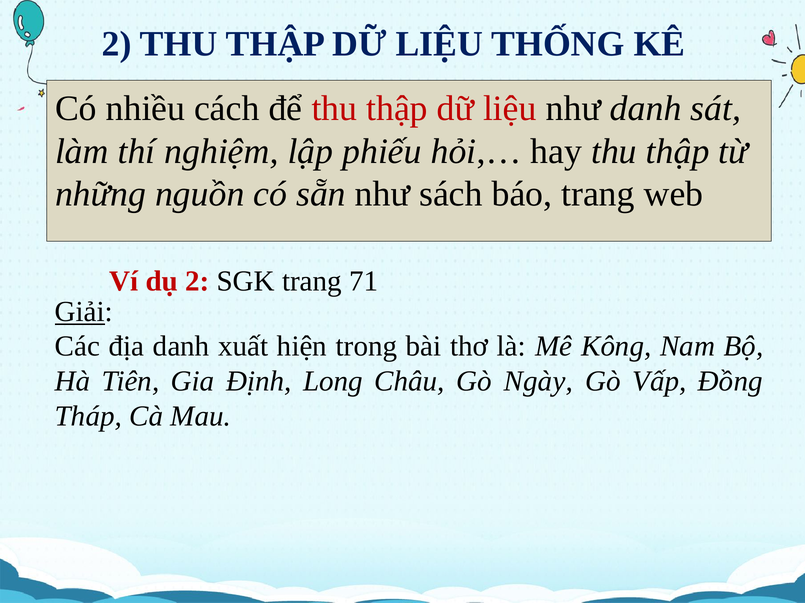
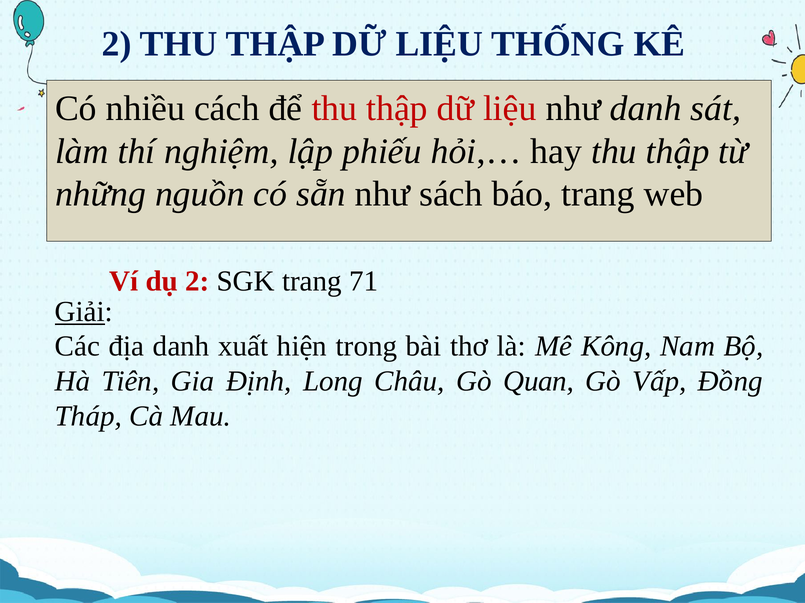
Ngày: Ngày -> Quan (539, 382)
